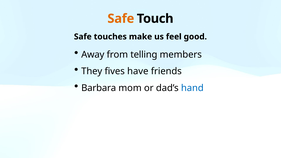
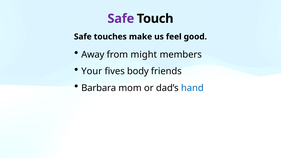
Safe colour: orange -> purple (121, 19)
telling: telling -> might (144, 55)
They: They -> Your (92, 71)
have: have -> body (138, 71)
